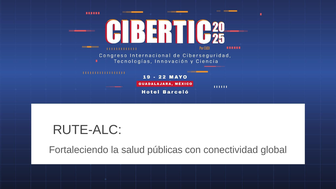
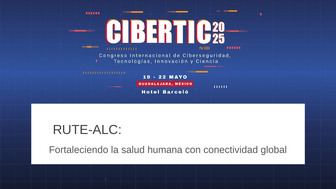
públicas: públicas -> humana (165, 150)
